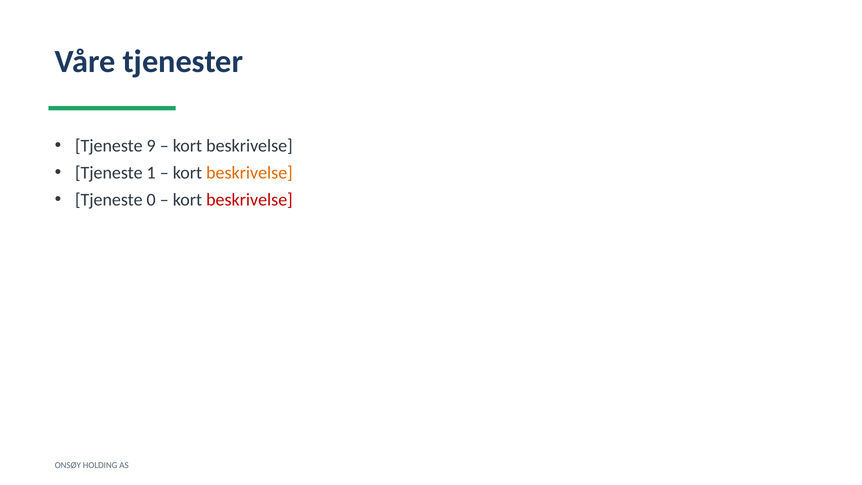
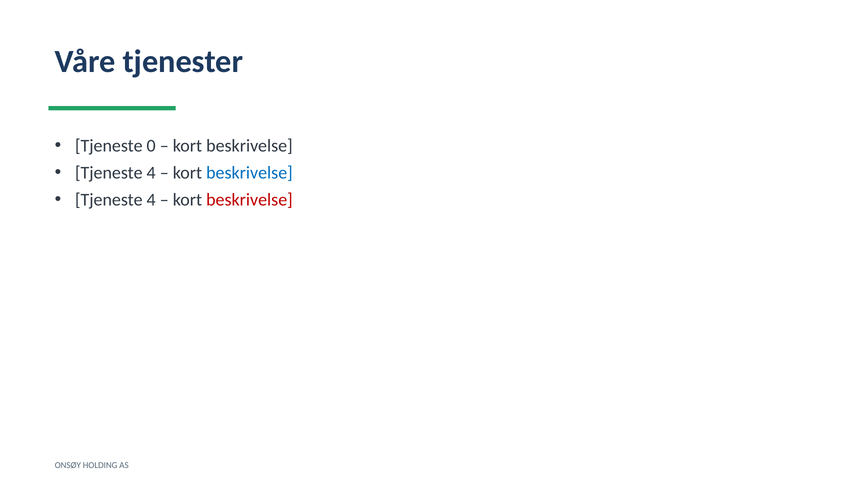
9: 9 -> 0 (151, 146)
1: 1 -> 4 (151, 173)
beskrivelse colour: orange -> blue (249, 173)
0: 0 -> 4 (151, 200)
